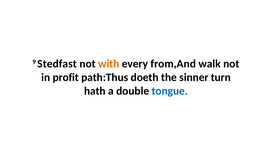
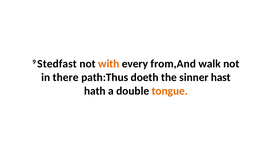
profit: profit -> there (66, 77)
turn: turn -> hast (221, 77)
tongue colour: blue -> orange (170, 91)
